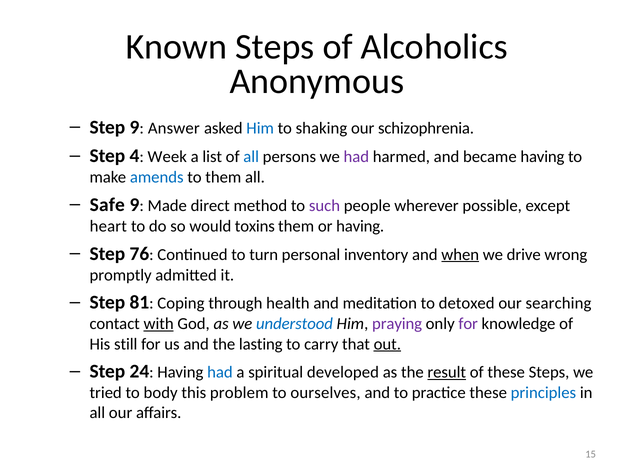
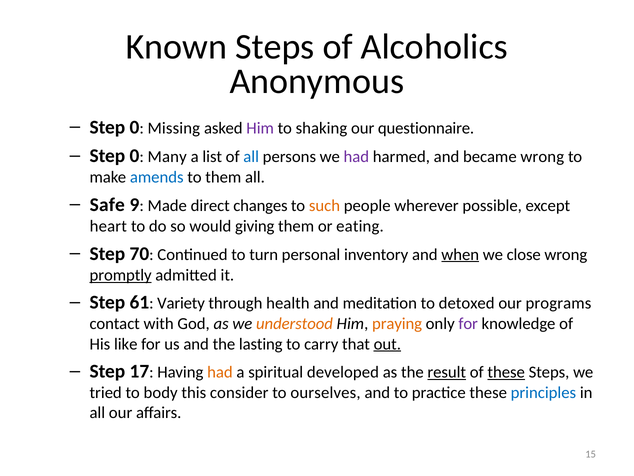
9: 9 -> 0 (134, 127)
Answer: Answer -> Missing (174, 128)
Him colour: blue -> purple (260, 128)
schizophrenia: schizophrenia -> questionnaire (426, 128)
4: 4 -> 0 (134, 156)
Week: Week -> Many (167, 157)
became having: having -> wrong (542, 157)
method: method -> changes (260, 205)
such colour: purple -> orange (324, 205)
toxins: toxins -> giving (255, 226)
or having: having -> eating (360, 226)
76: 76 -> 70 (139, 253)
drive: drive -> close (524, 254)
promptly underline: none -> present (121, 275)
81: 81 -> 61 (139, 302)
Coping: Coping -> Variety (181, 303)
searching: searching -> programs (558, 303)
with underline: present -> none (159, 324)
understood colour: blue -> orange (294, 324)
praying colour: purple -> orange (397, 324)
still: still -> like (126, 344)
24: 24 -> 17 (139, 371)
had colour: blue -> orange (220, 372)
these underline: none -> present (506, 372)
problem: problem -> consider (239, 392)
